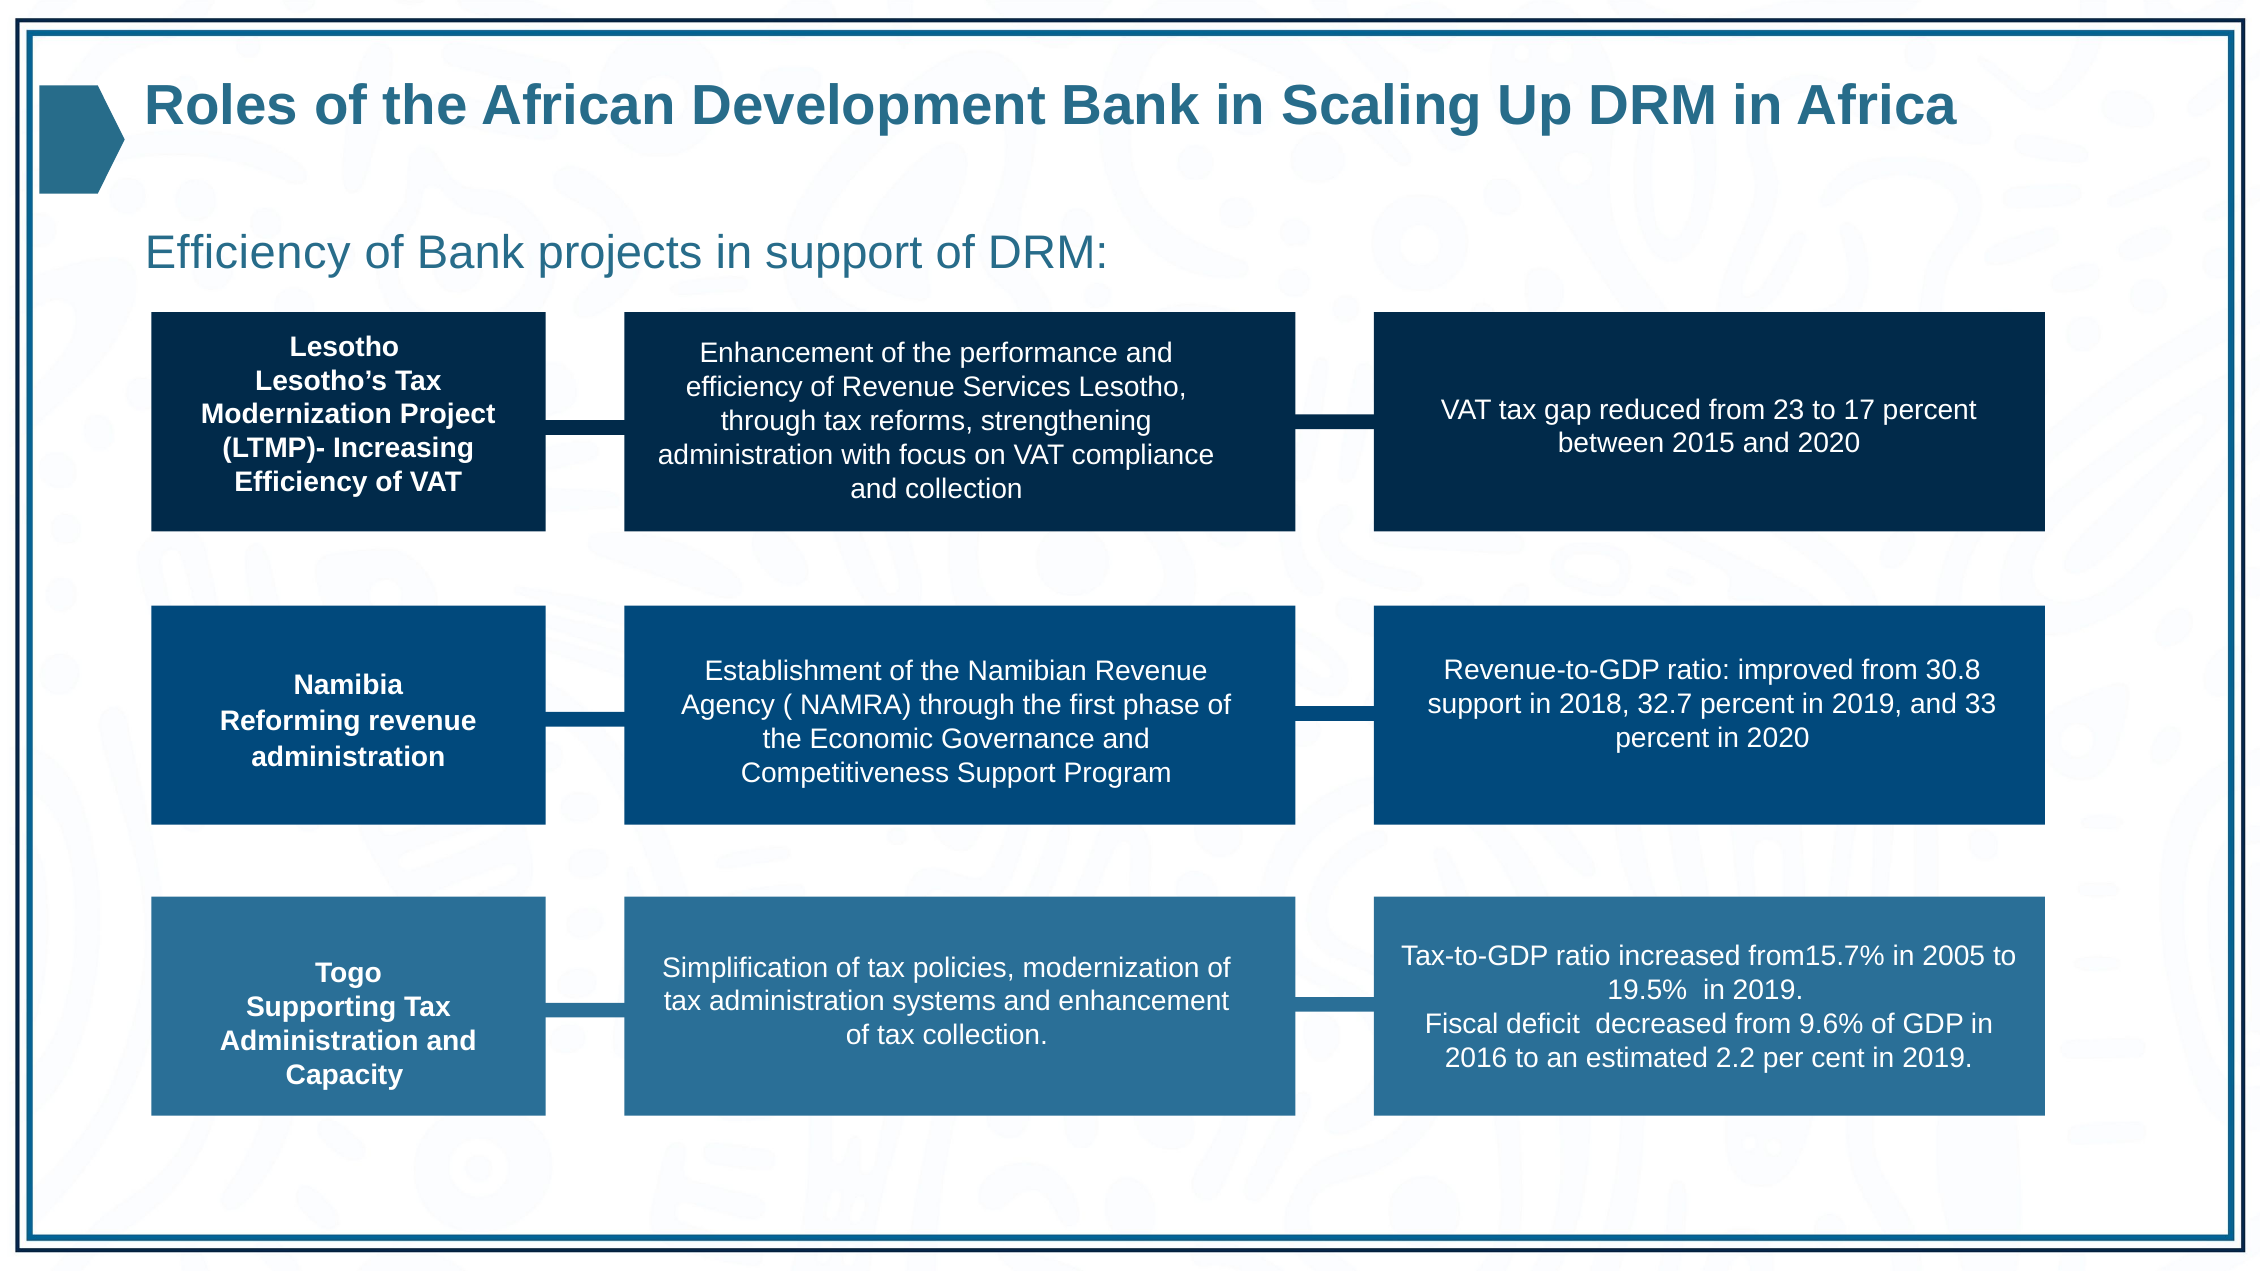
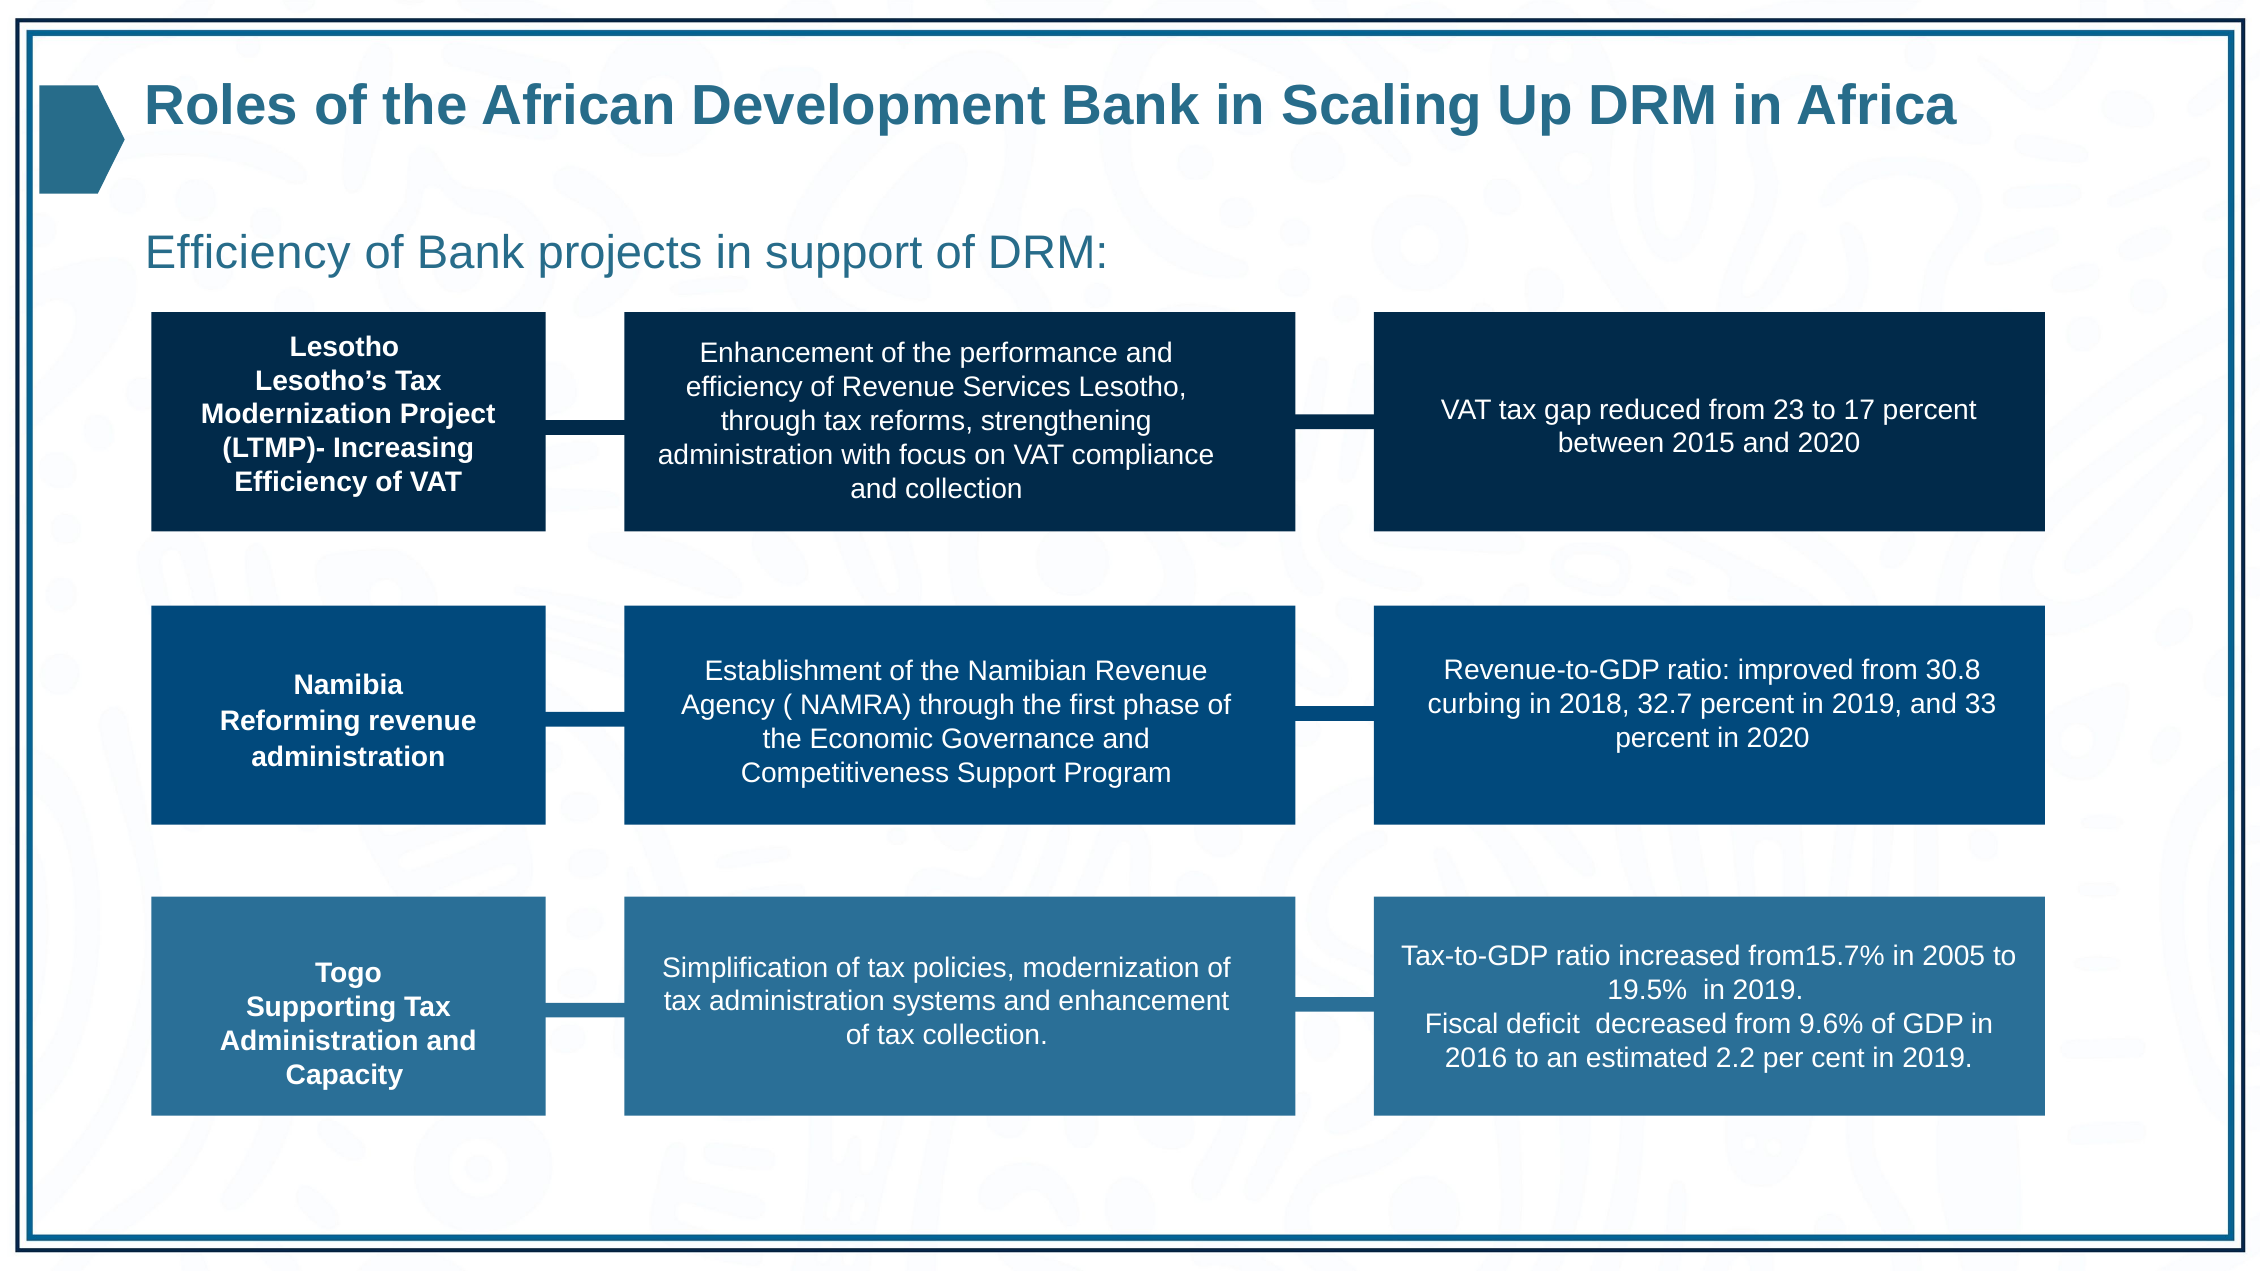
support: support -> curbing (1474, 704)
